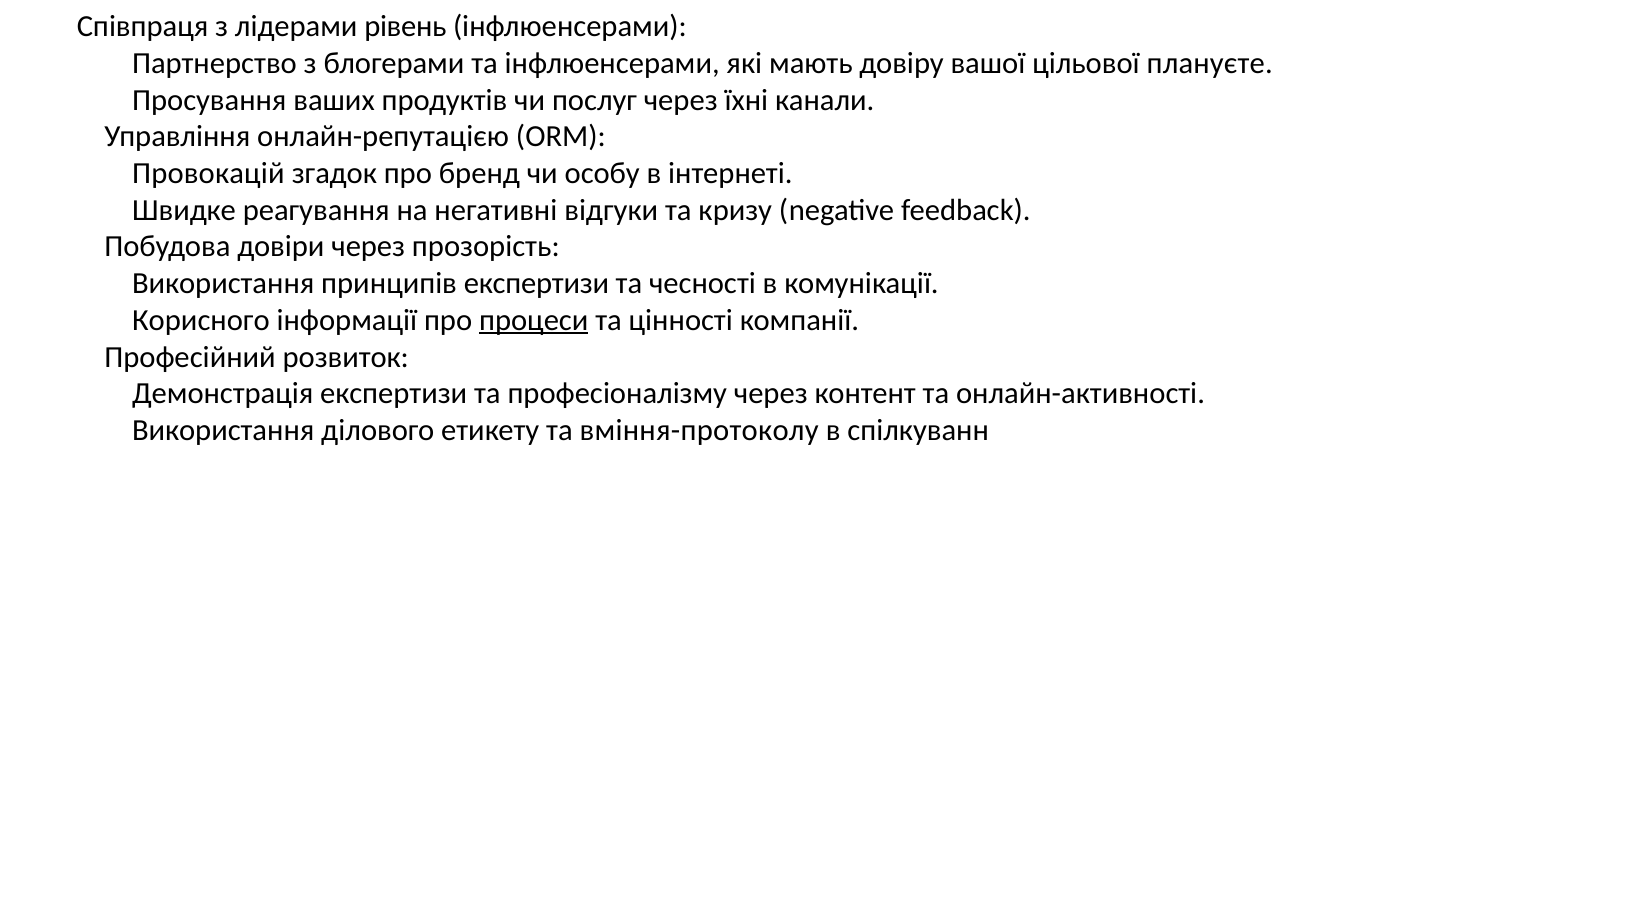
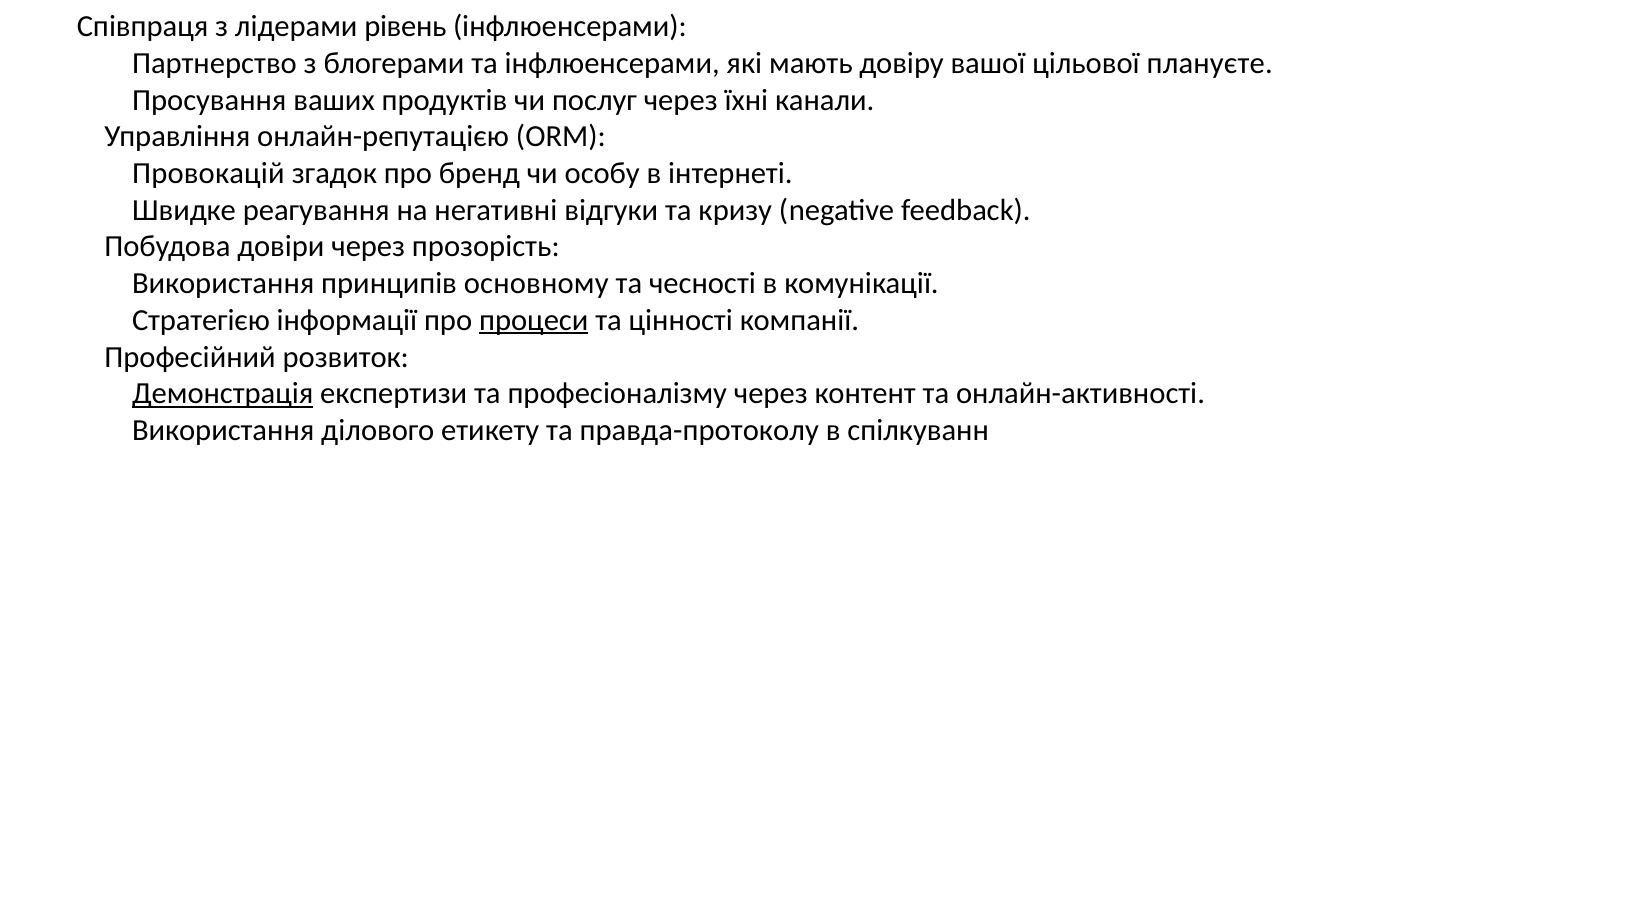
принципів експертизи: експертизи -> основному (536, 284)
Корисного: Корисного -> Стратегією (201, 320)
Демонстрація underline: none -> present (223, 394)
вміння-протоколу: вміння-протоколу -> правда-протоколу (699, 431)
